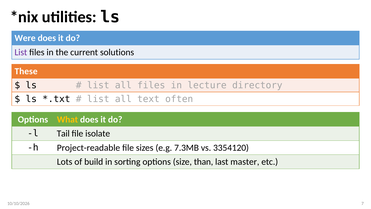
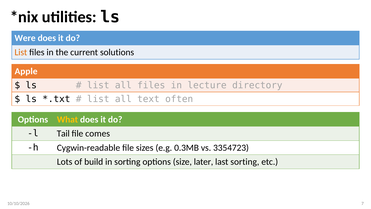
List colour: purple -> orange (21, 52)
These: These -> Apple (26, 71)
isolate: isolate -> comes (98, 133)
Project-readable: Project-readable -> Cygwin-readable (88, 147)
7.3MB: 7.3MB -> 0.3MB (187, 147)
3354120: 3354120 -> 3354723 (231, 147)
than: than -> later (204, 162)
last master: master -> sorting (245, 162)
